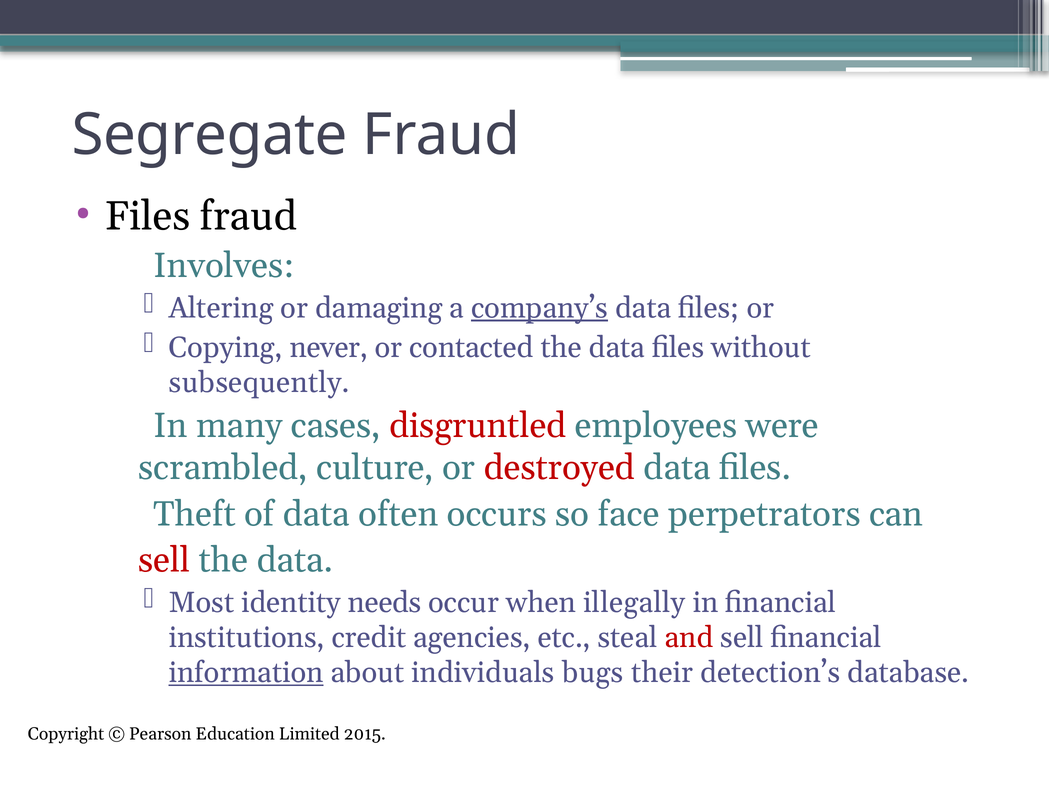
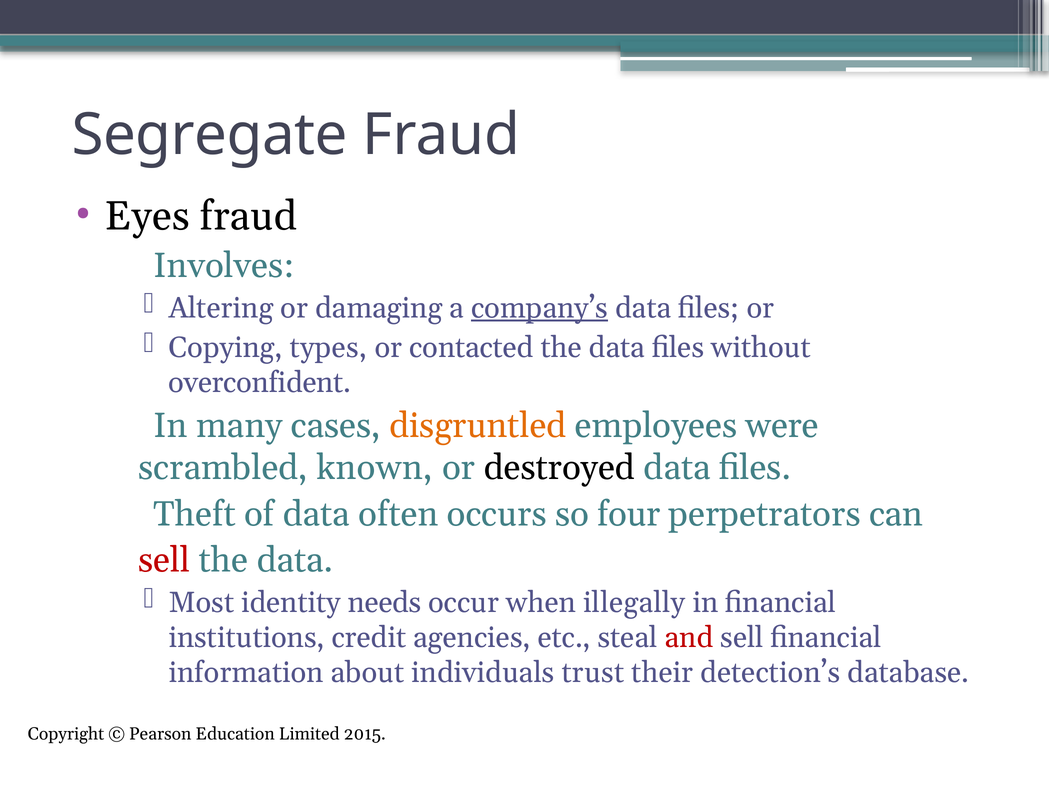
Files: Files -> Eyes (147, 216)
never: never -> types (328, 347)
subsequently: subsequently -> overconfident (260, 382)
disgruntled colour: red -> orange (478, 426)
culture: culture -> known (375, 468)
destroyed colour: red -> black (559, 468)
face: face -> four (629, 514)
information underline: present -> none (246, 673)
bugs: bugs -> trust (593, 673)
